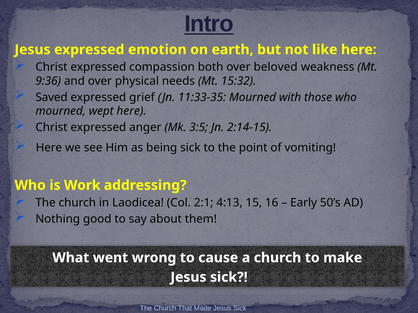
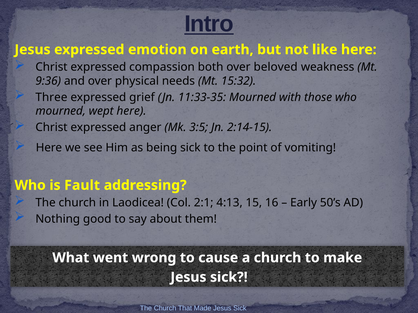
Saved: Saved -> Three (51, 97)
Work: Work -> Fault (82, 186)
